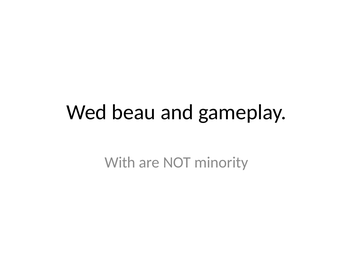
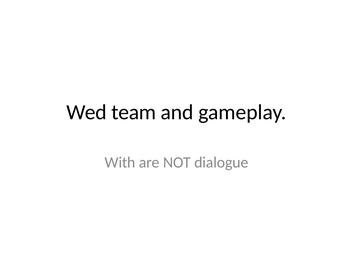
beau: beau -> team (134, 112)
minority: minority -> dialogue (221, 162)
